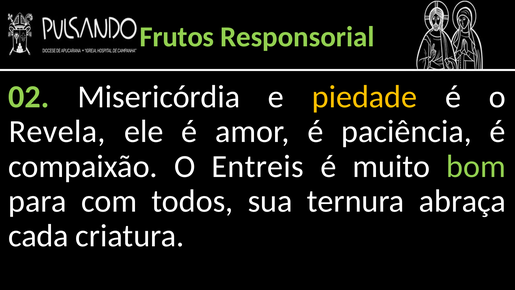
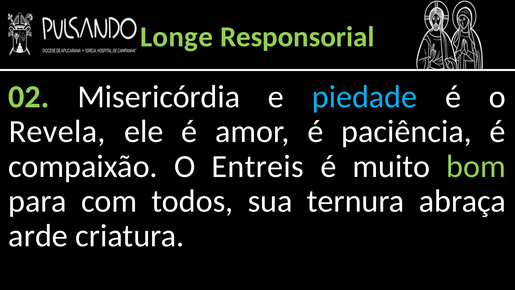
Frutos: Frutos -> Longe (177, 37)
piedade colour: yellow -> light blue (364, 97)
cada: cada -> arde (38, 236)
